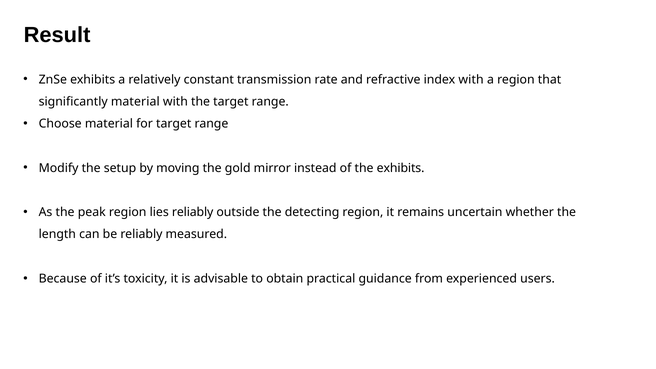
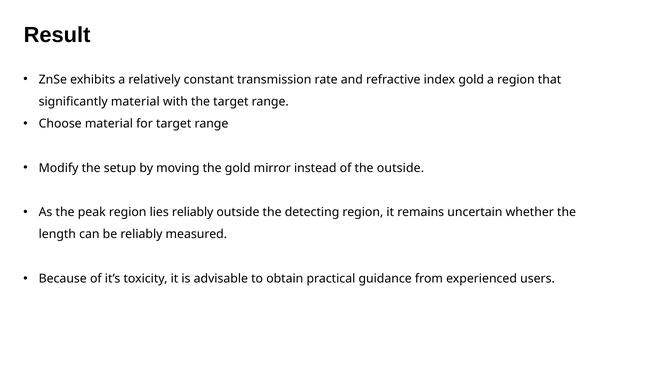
index with: with -> gold (471, 79)
the exhibits: exhibits -> outside (400, 168)
